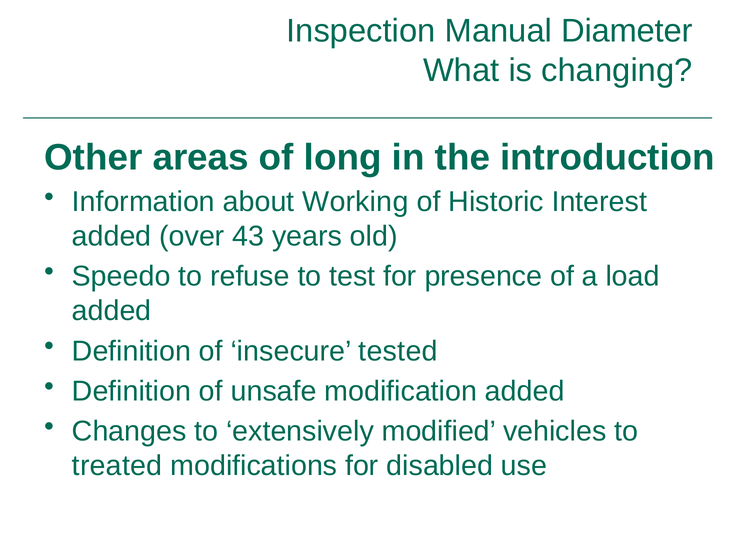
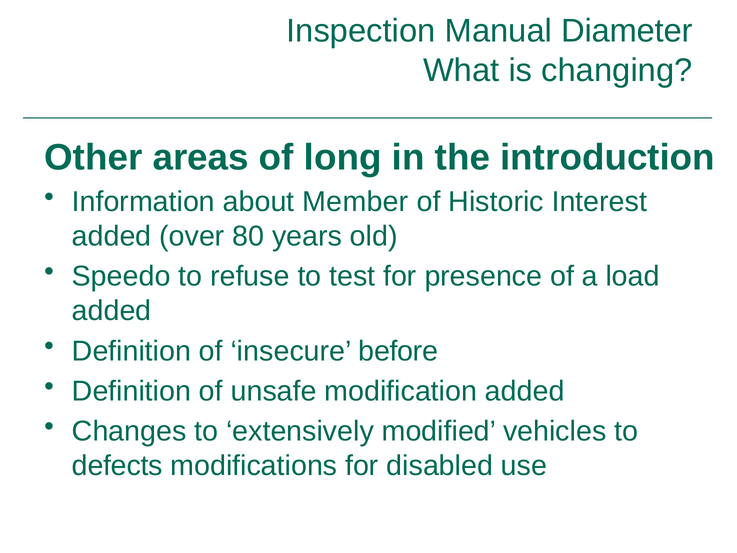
Working: Working -> Member (355, 202)
43: 43 -> 80 (248, 236)
tested: tested -> before (398, 351)
treated: treated -> defects (117, 466)
